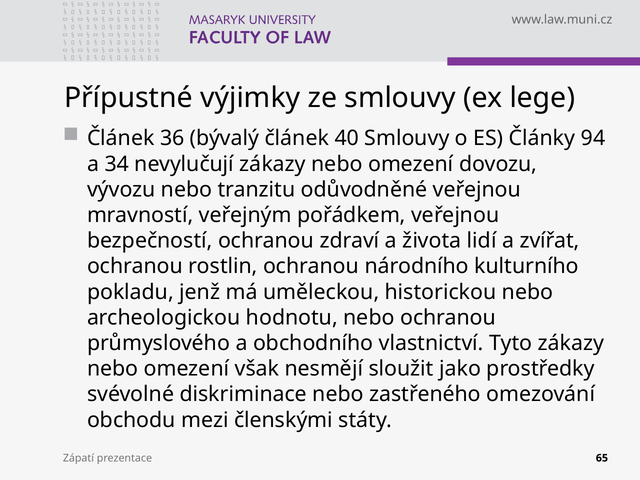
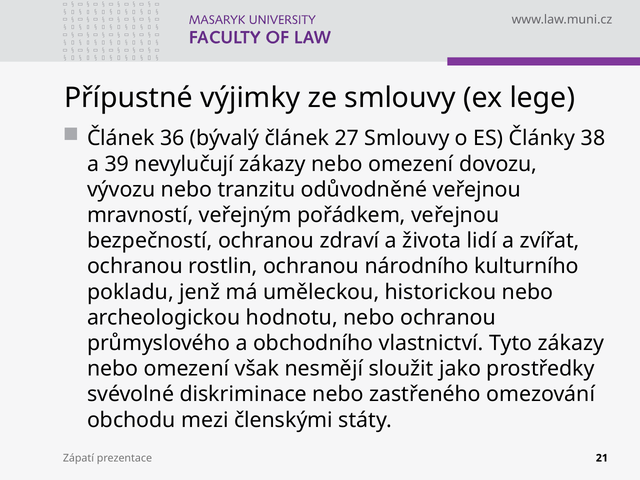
40: 40 -> 27 (347, 138)
94: 94 -> 38 (593, 138)
34: 34 -> 39 (117, 164)
65: 65 -> 21 (602, 458)
